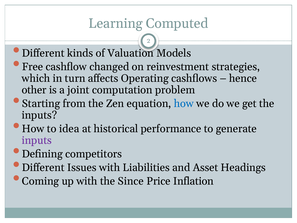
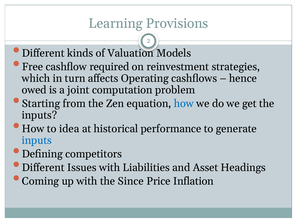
Computed: Computed -> Provisions (177, 23)
changed: changed -> required (109, 67)
other: other -> owed (34, 90)
inputs colour: purple -> blue (37, 140)
